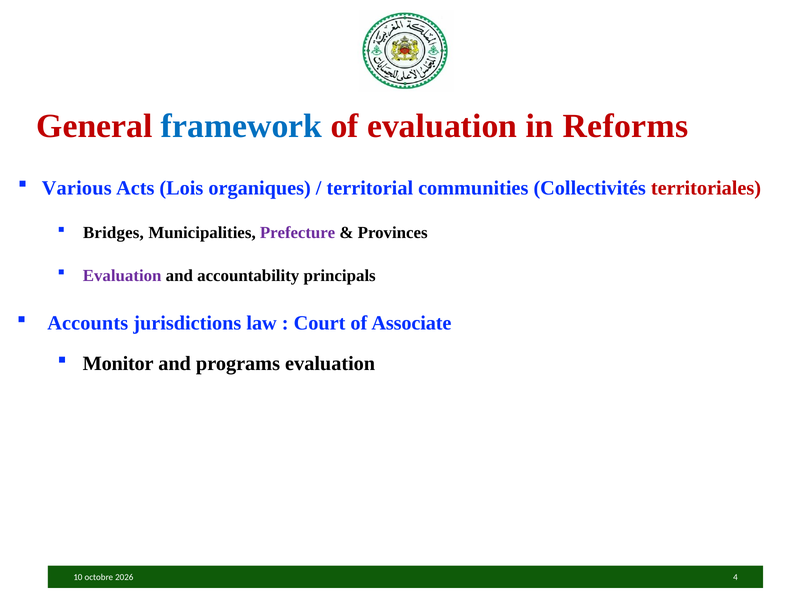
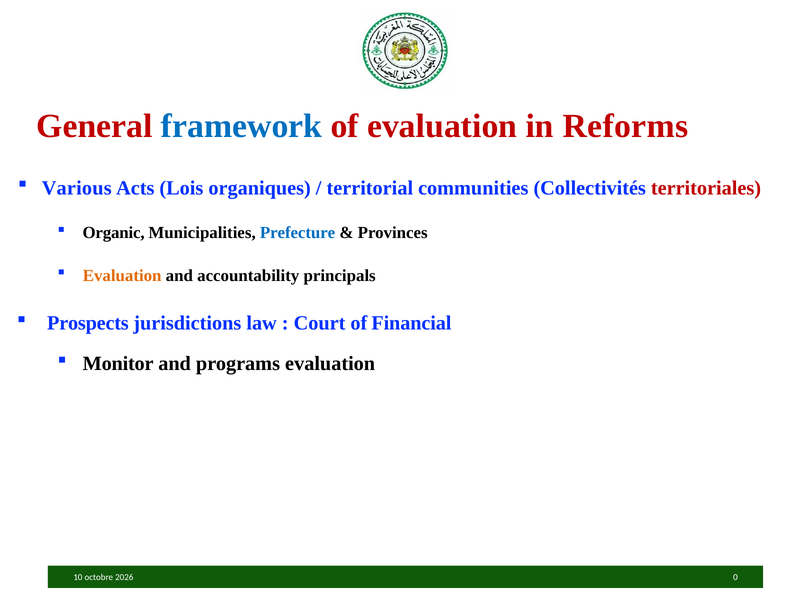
Bridges: Bridges -> Organic (114, 233)
Prefecture colour: purple -> blue (298, 233)
Evaluation colour: purple -> orange (122, 276)
Accounts: Accounts -> Prospects (88, 323)
Associate: Associate -> Financial (411, 323)
4: 4 -> 0 (735, 578)
